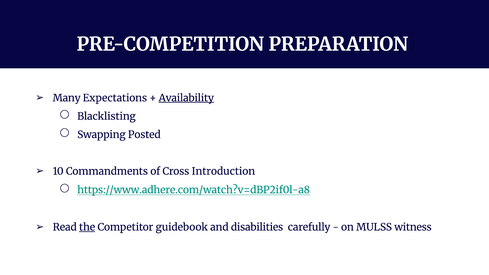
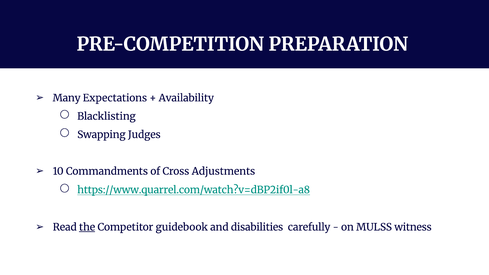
Availability underline: present -> none (186, 98)
Posted: Posted -> Judges (144, 135)
Introduction: Introduction -> Adjustments (223, 171)
https://www.adhere.com/watch?v=dBP2if0l-a8: https://www.adhere.com/watch?v=dBP2if0l-a8 -> https://www.quarrel.com/watch?v=dBP2if0l-a8 (194, 190)
